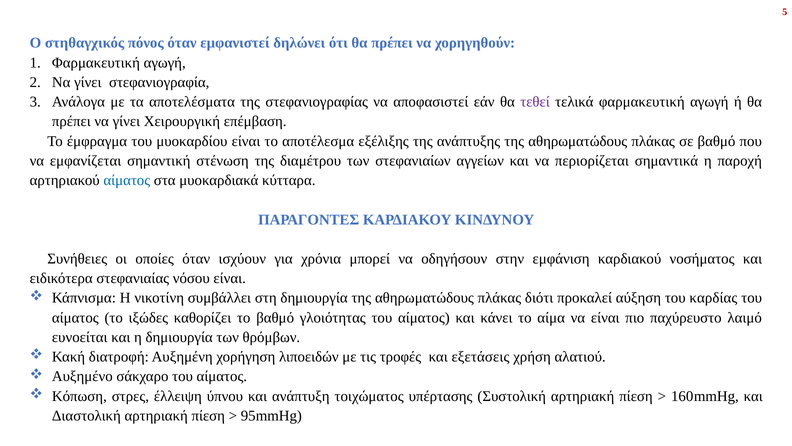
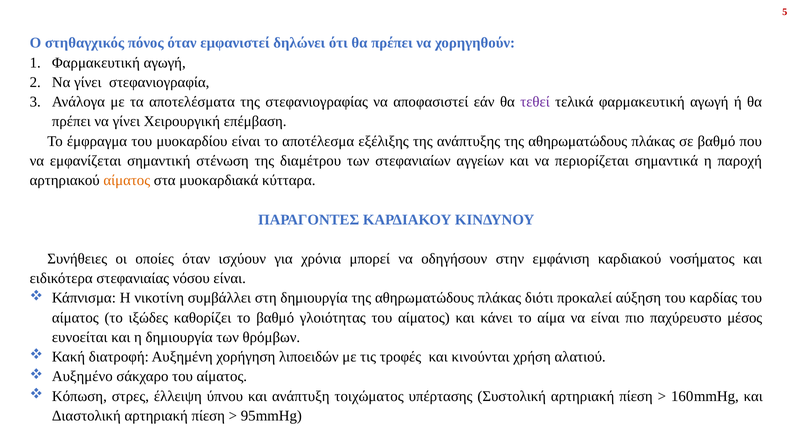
αίματος colour: blue -> orange (127, 180)
λαιμό: λαιμό -> μέσος (745, 317)
εξετάσεις: εξετάσεις -> κινούνται (481, 357)
